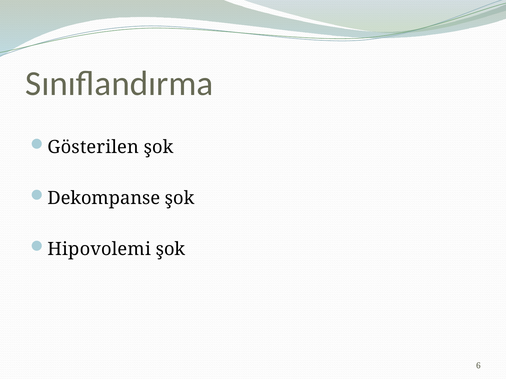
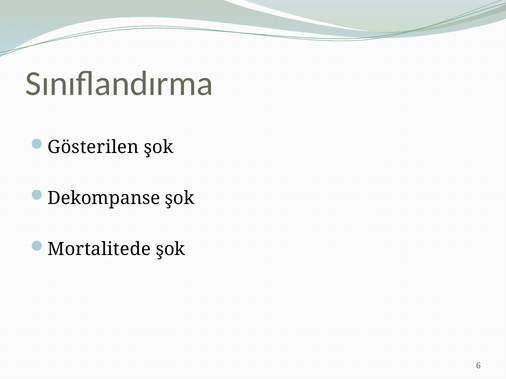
Hipovolemi: Hipovolemi -> Mortalitede (99, 250)
